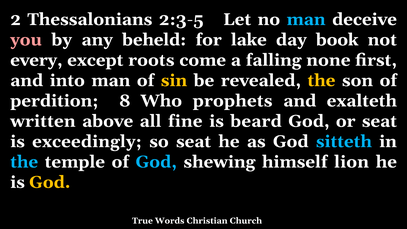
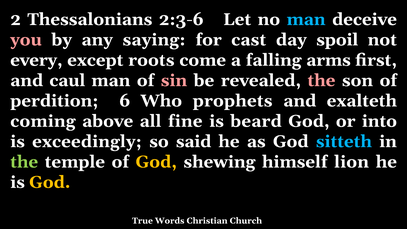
2:3-5: 2:3-5 -> 2:3-6 (181, 19)
beheld: beheld -> saying (154, 40)
lake: lake -> cast (249, 40)
book: book -> spoil (337, 40)
none: none -> arms (328, 60)
into: into -> caul (67, 80)
sin colour: yellow -> pink (174, 80)
the colour: yellow -> pink (321, 80)
8: 8 -> 6 (125, 101)
written: written -> coming (43, 121)
or seat: seat -> into (379, 121)
so seat: seat -> said (194, 142)
the colour: light blue -> light green (24, 162)
God colour: light blue -> yellow (156, 162)
